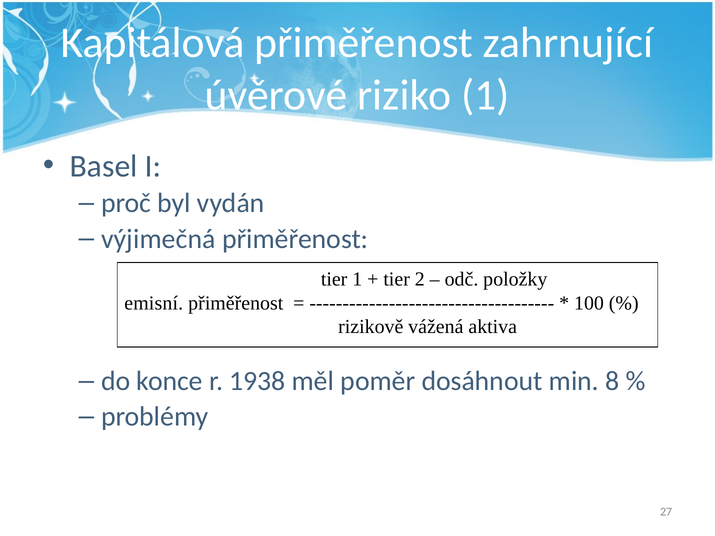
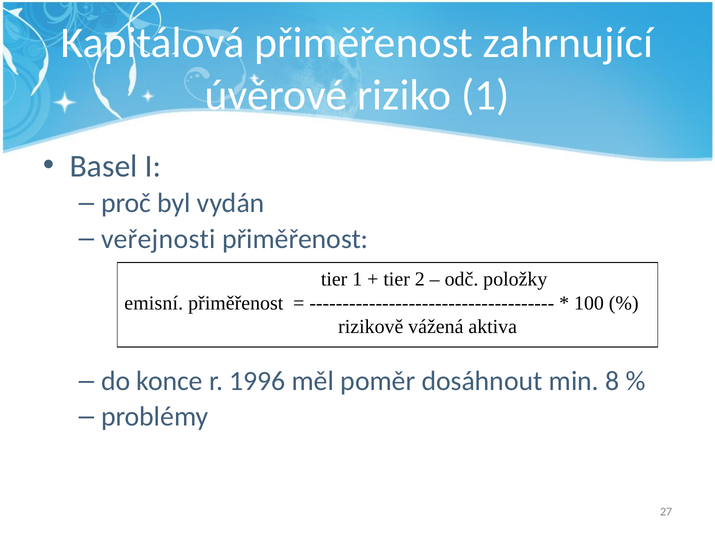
výjimečná: výjimečná -> veřejnosti (158, 239)
1938: 1938 -> 1996 (257, 381)
